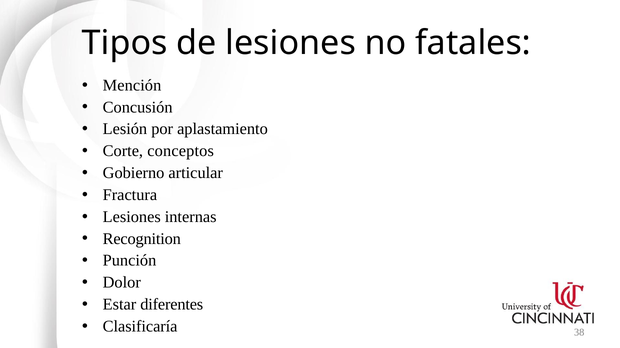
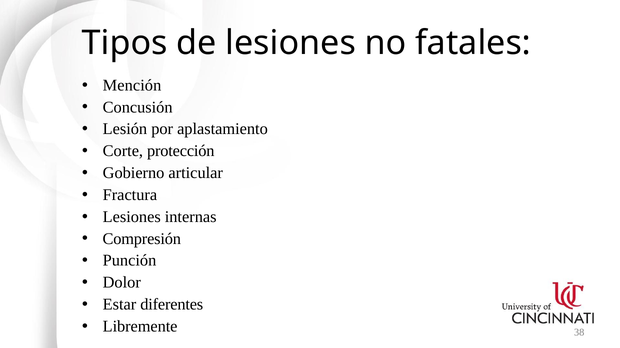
conceptos: conceptos -> protección (181, 151)
Recognition: Recognition -> Compresión (142, 239)
Clasificaría: Clasificaría -> Libremente (140, 327)
